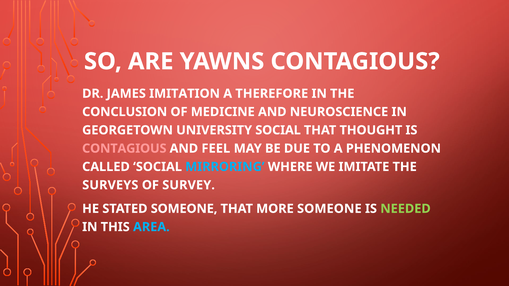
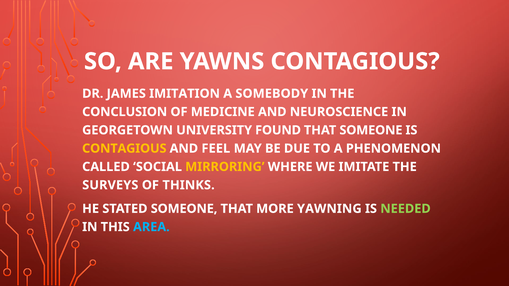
THEREFORE: THEREFORE -> SOMEBODY (272, 94)
UNIVERSITY SOCIAL: SOCIAL -> FOUND (278, 130)
THAT THOUGHT: THOUGHT -> SOMEONE (371, 130)
CONTAGIOUS colour: pink -> yellow (124, 149)
MIRRORING colour: light blue -> yellow (225, 167)
SURVEY: SURVEY -> THINKS (189, 185)
MORE SOMEONE: SOMEONE -> YAWNING (329, 209)
